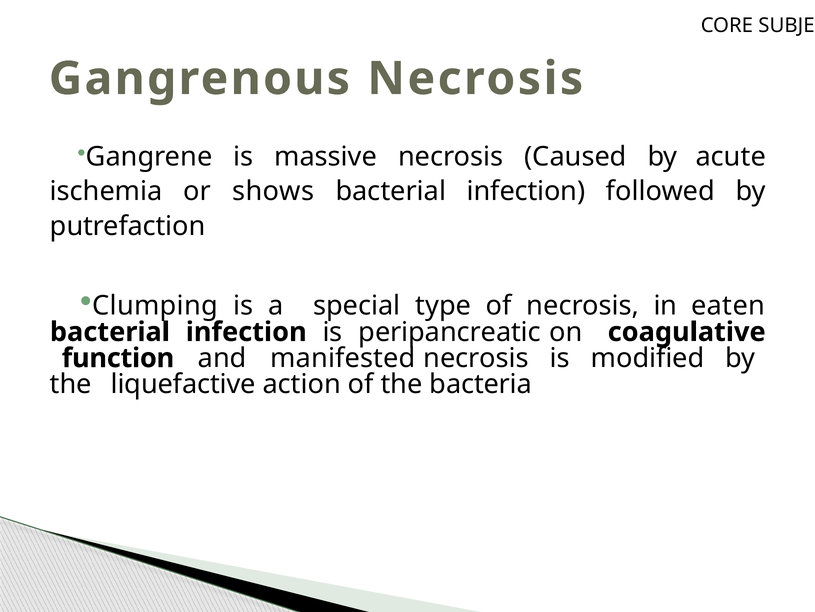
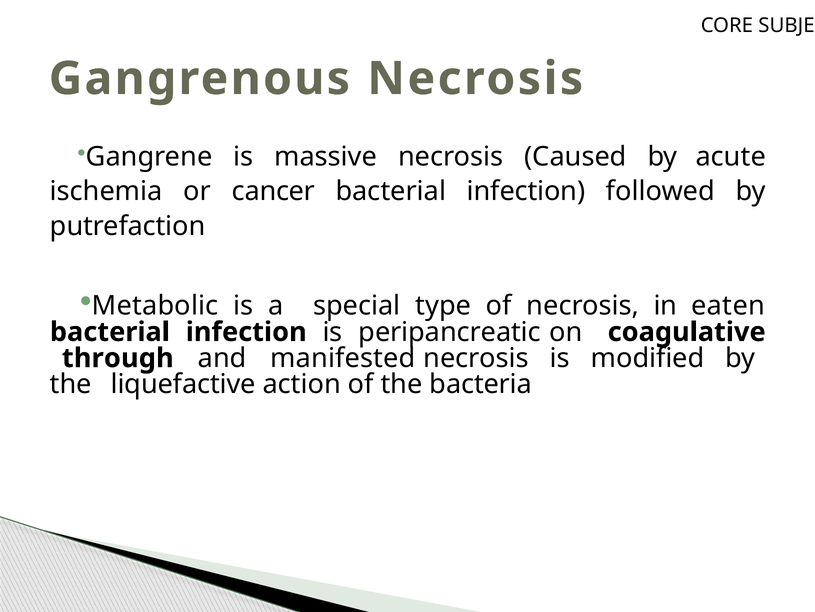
shows: shows -> cancer (273, 191)
Clumping: Clumping -> Metabolic (155, 306)
function: function -> through (118, 358)
